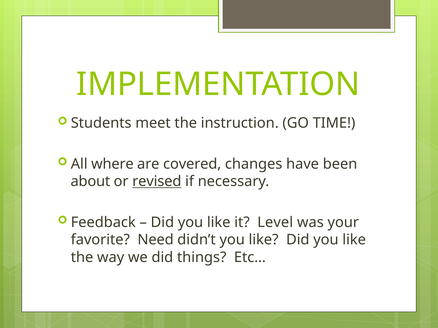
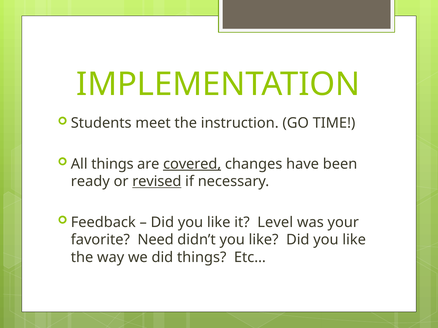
All where: where -> things (112, 164)
covered underline: none -> present (192, 164)
about: about -> ready (90, 182)
